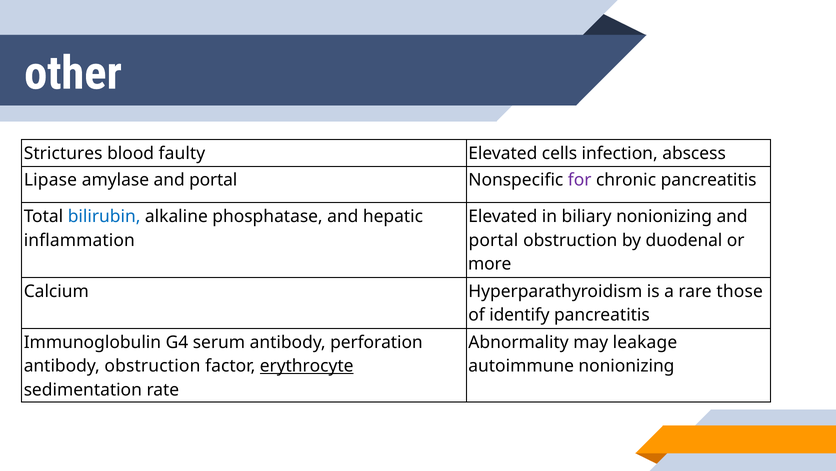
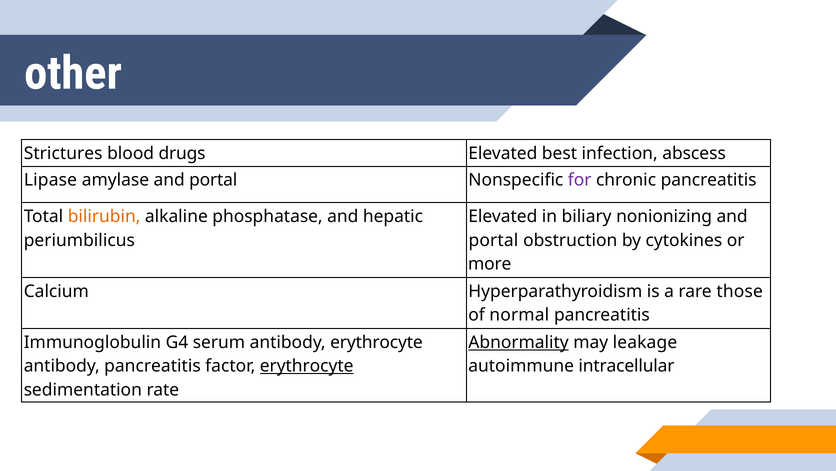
faulty: faulty -> drugs (182, 153)
cells: cells -> best (559, 153)
bilirubin colour: blue -> orange (104, 216)
inflammation: inflammation -> periumbilicus (79, 240)
duodenal: duodenal -> cytokines (684, 240)
identify: identify -> normal (519, 315)
antibody perforation: perforation -> erythrocyte (376, 342)
Abnormality underline: none -> present (519, 342)
antibody obstruction: obstruction -> pancreatitis (152, 366)
autoimmune nonionizing: nonionizing -> intracellular (626, 366)
